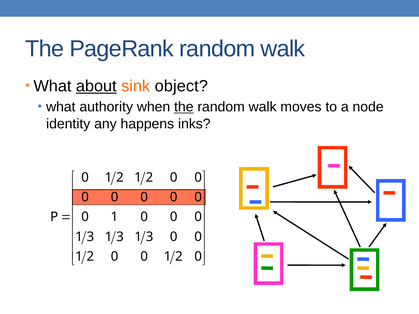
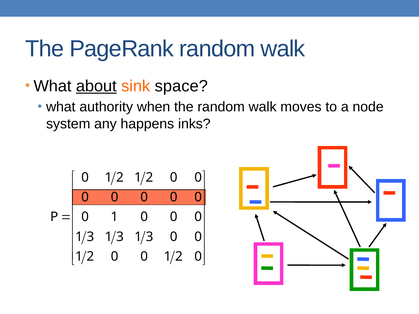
object: object -> space (181, 86)
the underline: present -> none (184, 107)
identity: identity -> system (68, 124)
